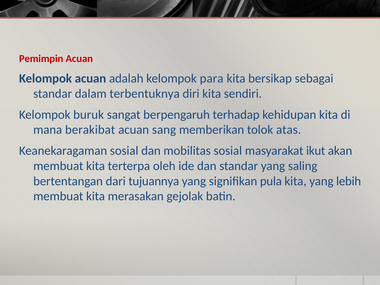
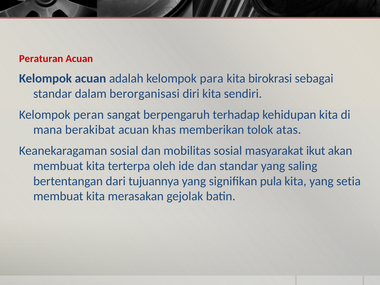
Pemimpin: Pemimpin -> Peraturan (41, 59)
bersikap: bersikap -> birokrasi (270, 79)
terbentuknya: terbentuknya -> berorganisasi (145, 94)
buruk: buruk -> peran (89, 115)
sang: sang -> khas (164, 130)
lebih: lebih -> setia (349, 181)
